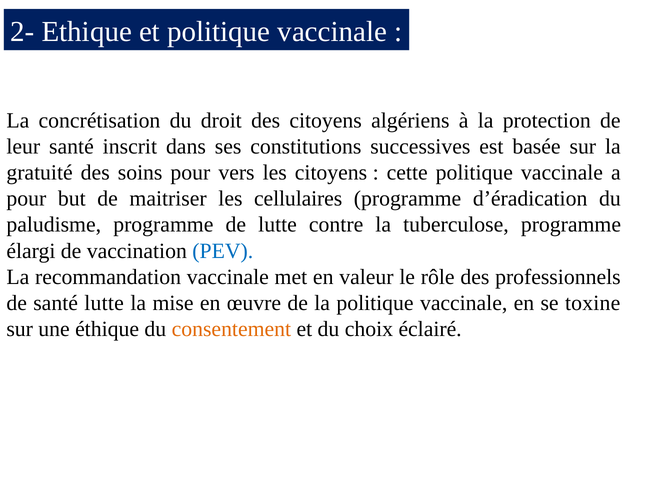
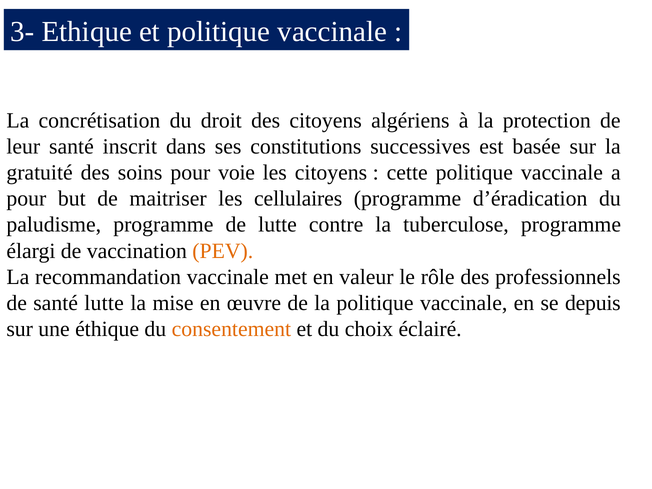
2-: 2- -> 3- (22, 32)
vers: vers -> voie (237, 173)
PEV colour: blue -> orange (223, 251)
toxine: toxine -> depuis (593, 303)
